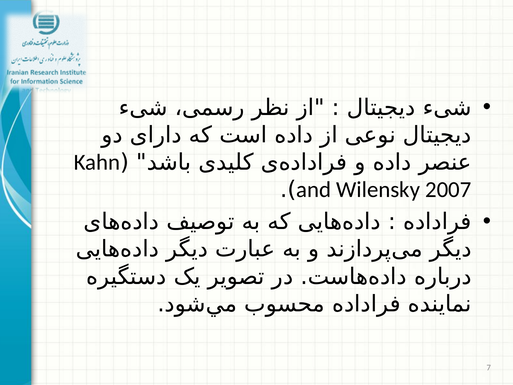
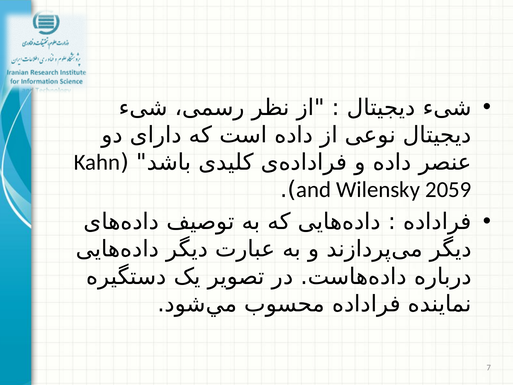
2007: 2007 -> 2059 (448, 190)
